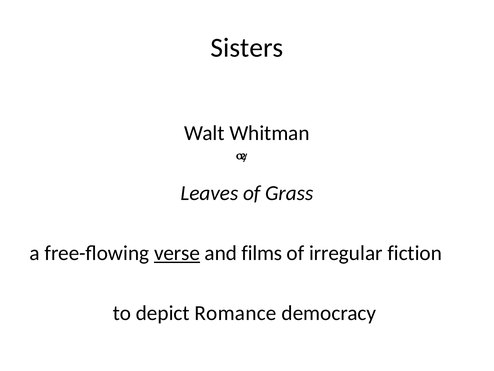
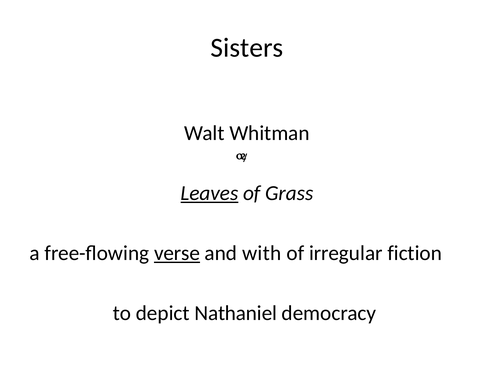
Leaves underline: none -> present (209, 193)
films: films -> with (262, 253)
Romance: Romance -> Nathaniel (236, 313)
